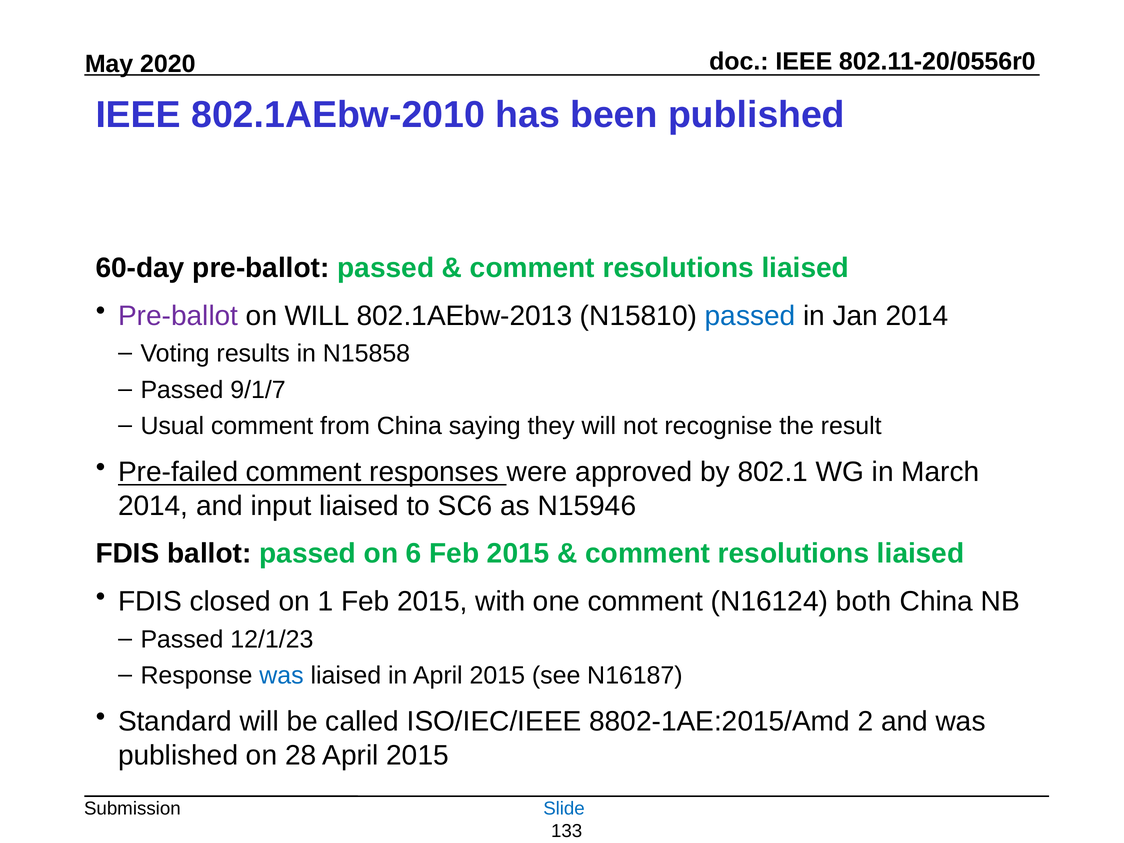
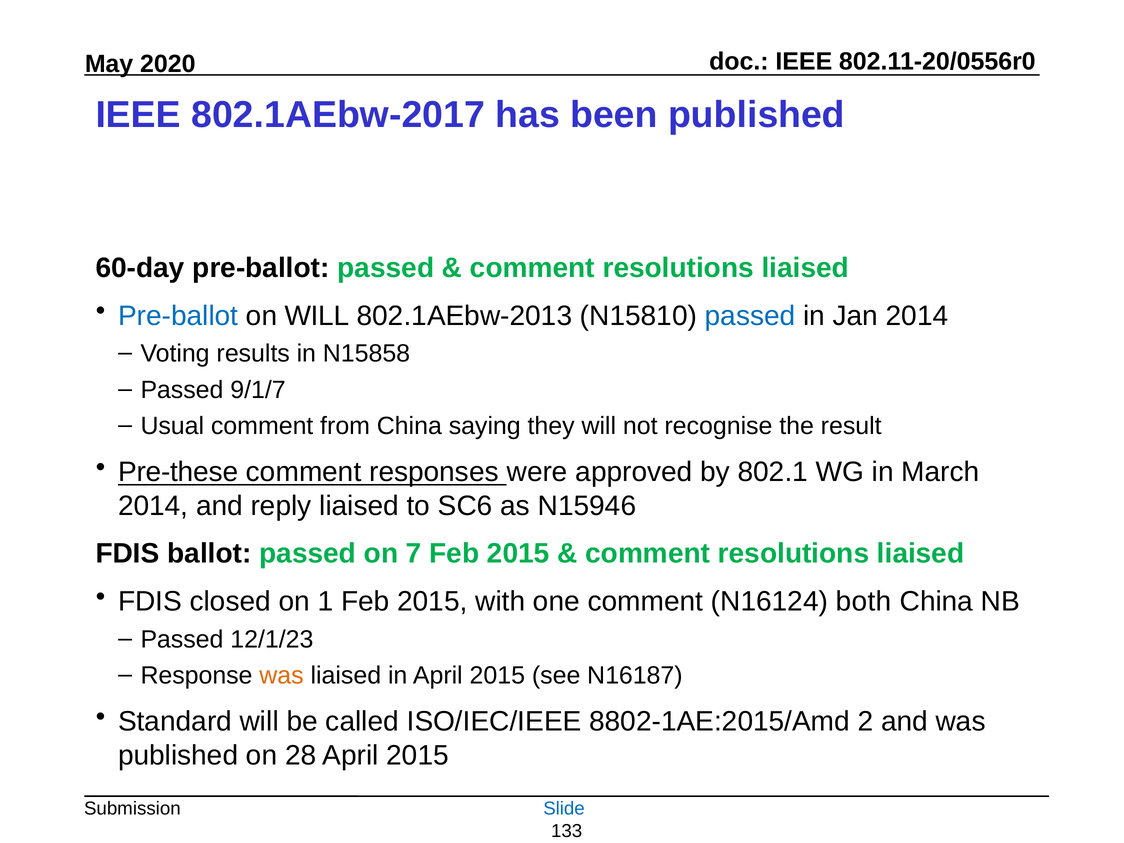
802.1AEbw-2010: 802.1AEbw-2010 -> 802.1AEbw-2017 (338, 115)
Pre-ballot colour: purple -> blue (178, 316)
Pre-failed: Pre-failed -> Pre-these (178, 472)
input: input -> reply (281, 506)
6: 6 -> 7 (414, 554)
was colour: blue -> orange (281, 676)
